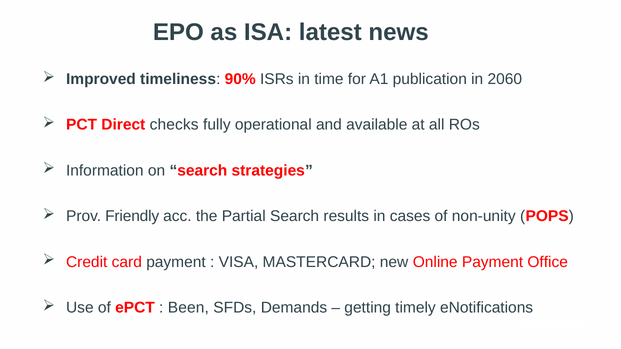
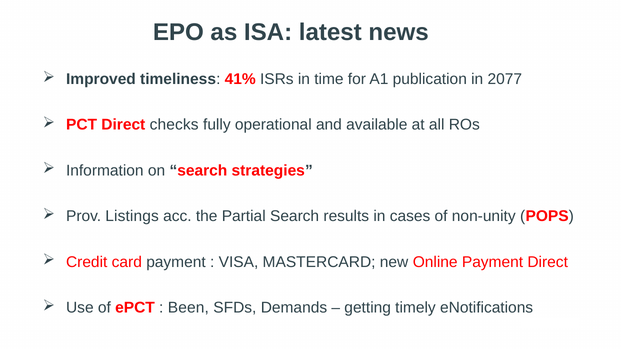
90%: 90% -> 41% (240, 79)
2060: 2060 -> 2077 (505, 79)
Friendly: Friendly -> Listings (132, 216)
Payment Office: Office -> Direct (548, 262)
